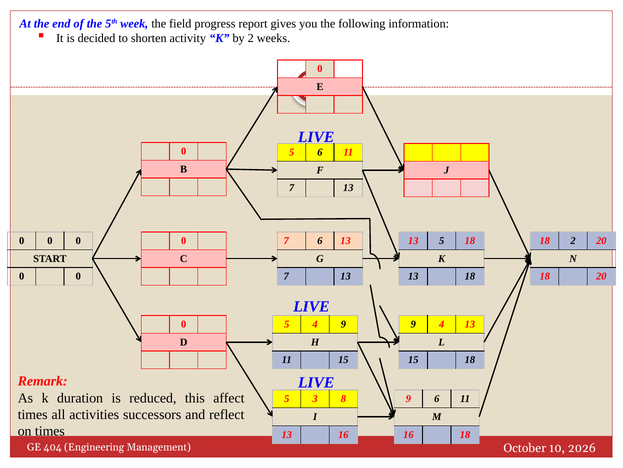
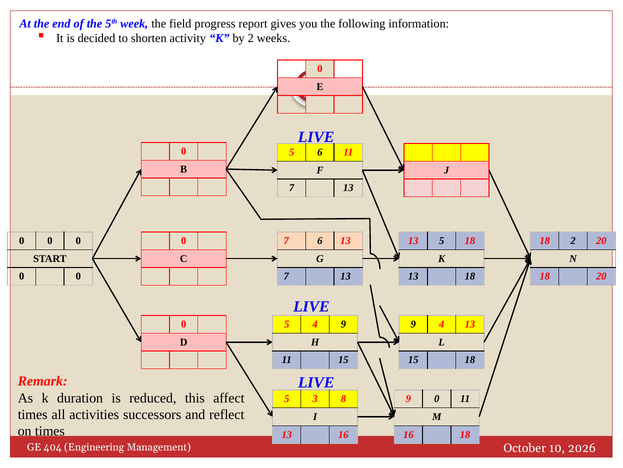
9 6: 6 -> 0 (437, 398)
